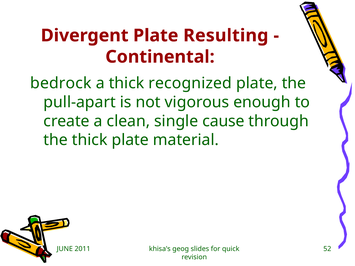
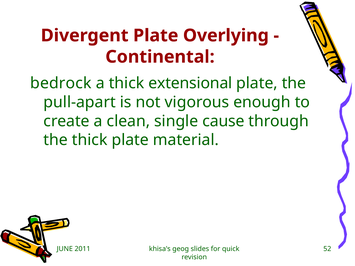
Resulting: Resulting -> Overlying (226, 36)
recognized: recognized -> extensional (190, 83)
